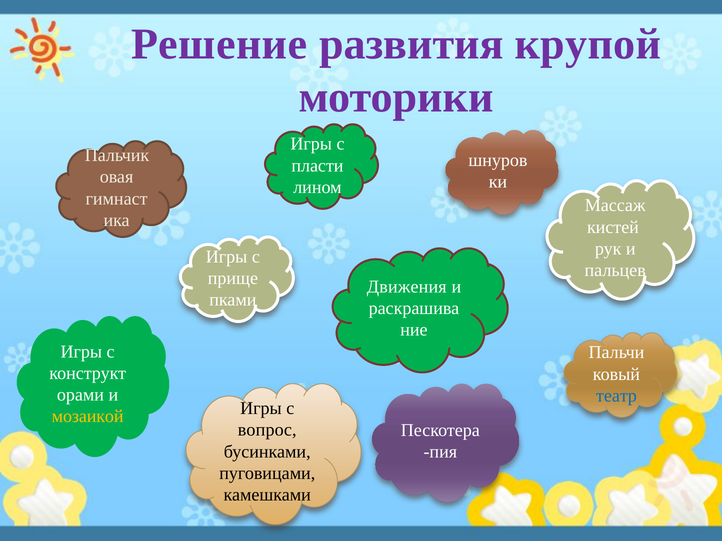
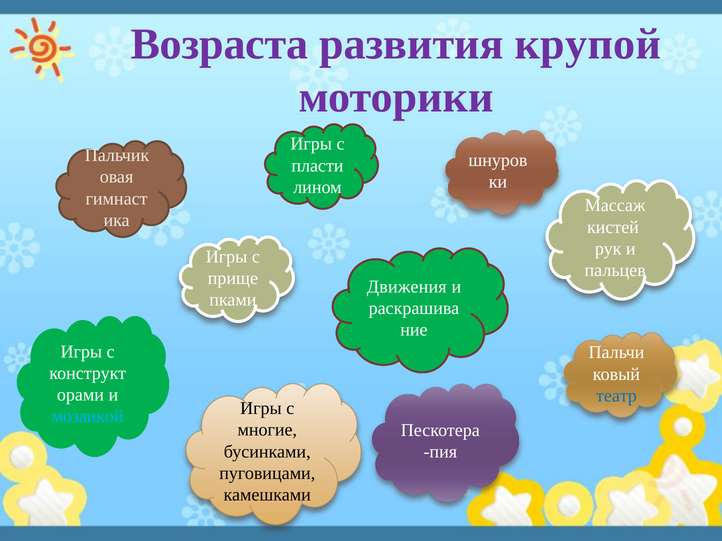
Решение: Решение -> Возраста (219, 44)
мозаикой colour: yellow -> light blue (88, 417)
вопрос: вопрос -> многие (267, 430)
